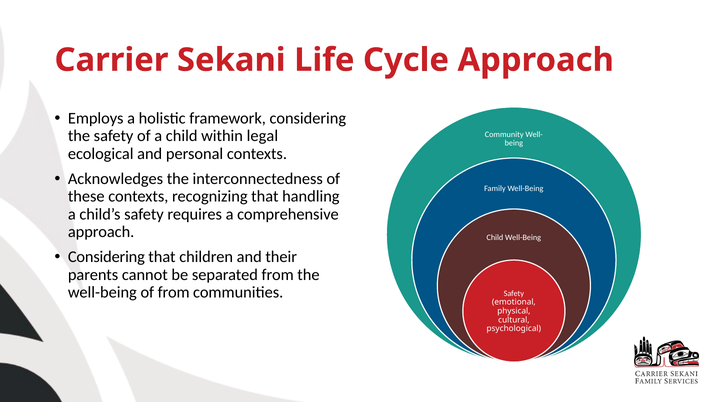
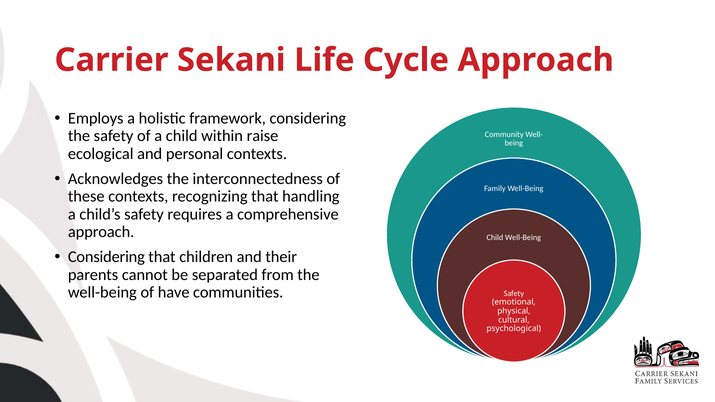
legal: legal -> raise (262, 136)
of from: from -> have (174, 292)
